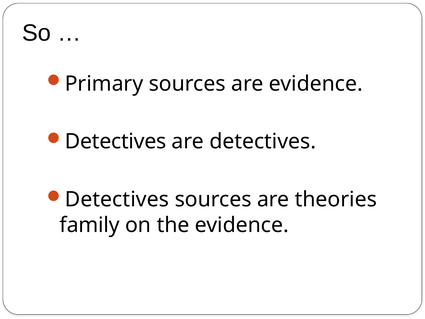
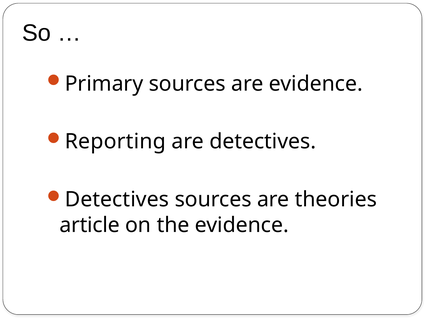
Detectives: Detectives -> Reporting (115, 142)
family: family -> article (90, 225)
